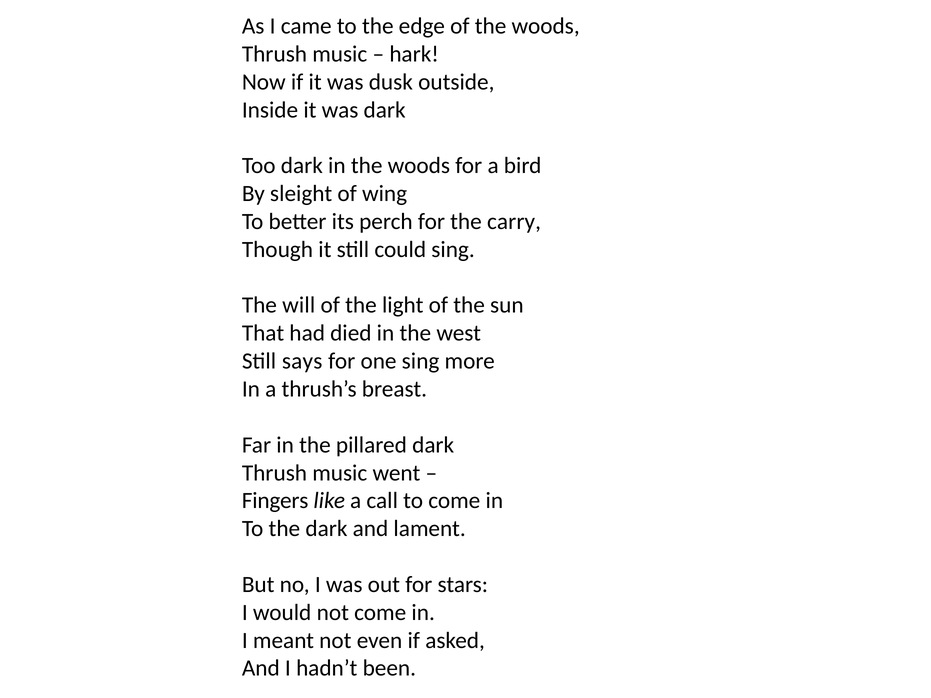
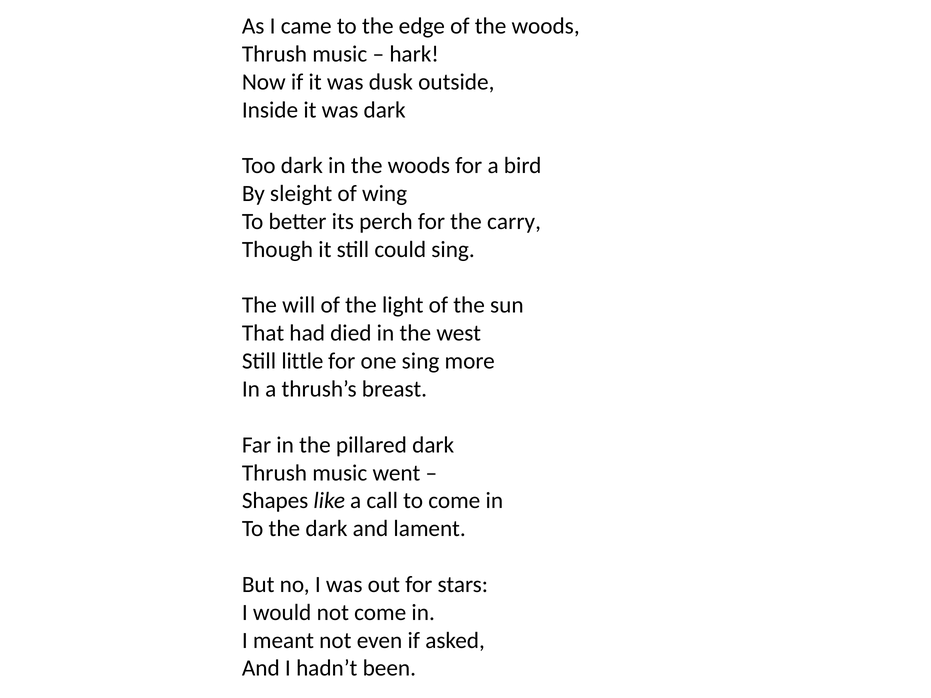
says: says -> little (302, 361)
Fingers: Fingers -> Shapes (275, 501)
